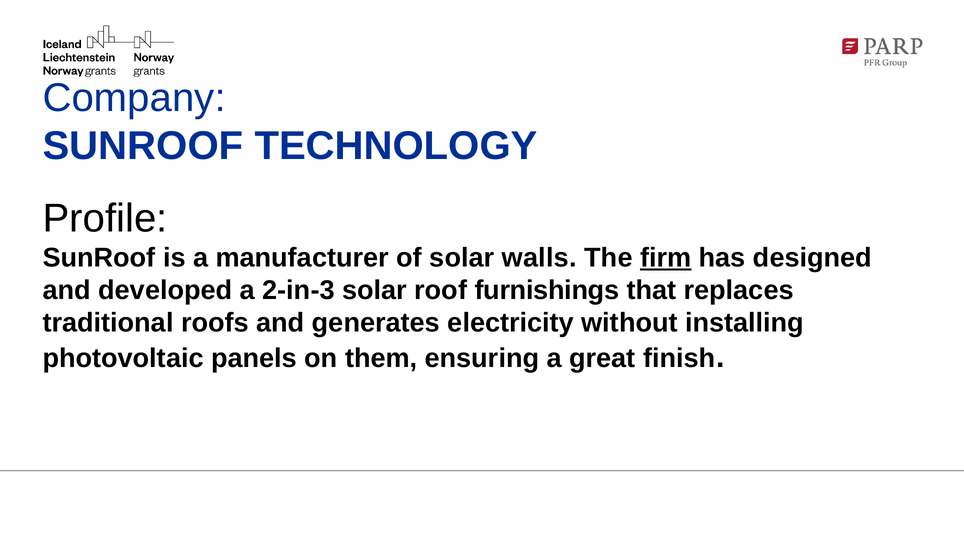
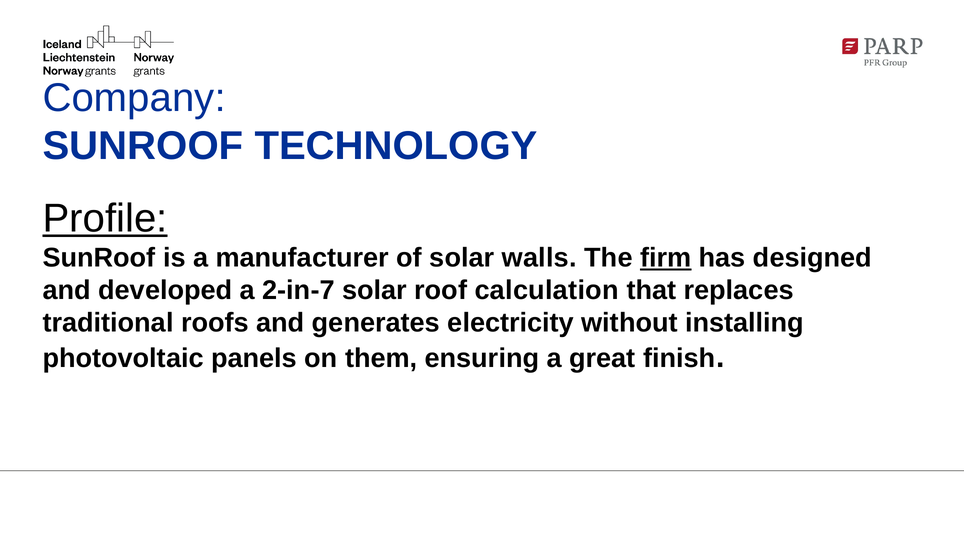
Profile underline: none -> present (105, 219)
2-in-3: 2-in-3 -> 2-in-7 (299, 291)
furnishings: furnishings -> calculation (547, 291)
